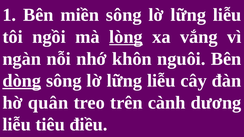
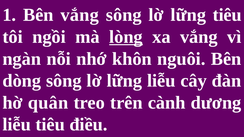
Bên miền: miền -> vắng (80, 15)
liễu: liễu -> tiêu (227, 15)
dòng underline: present -> none (22, 81)
